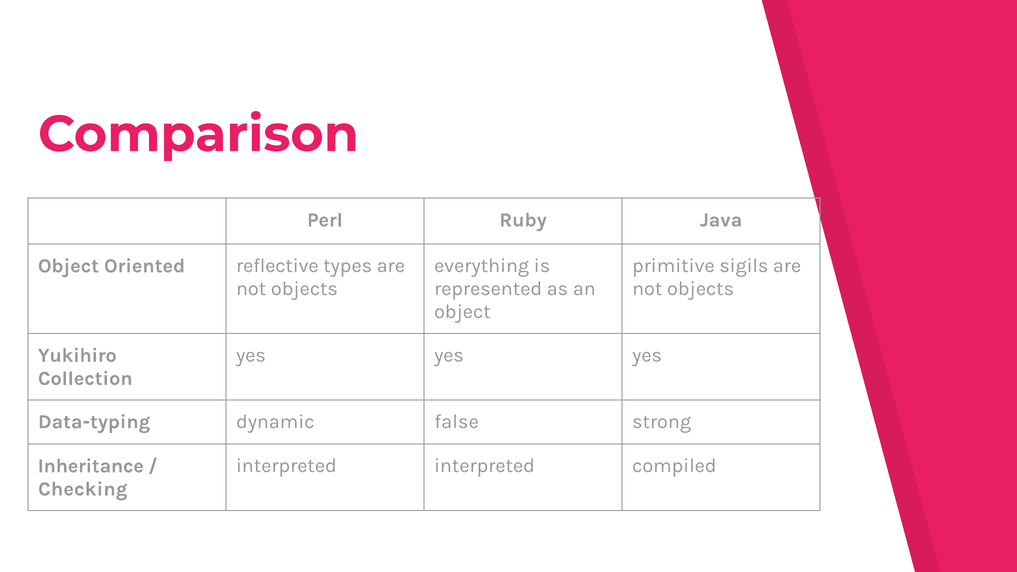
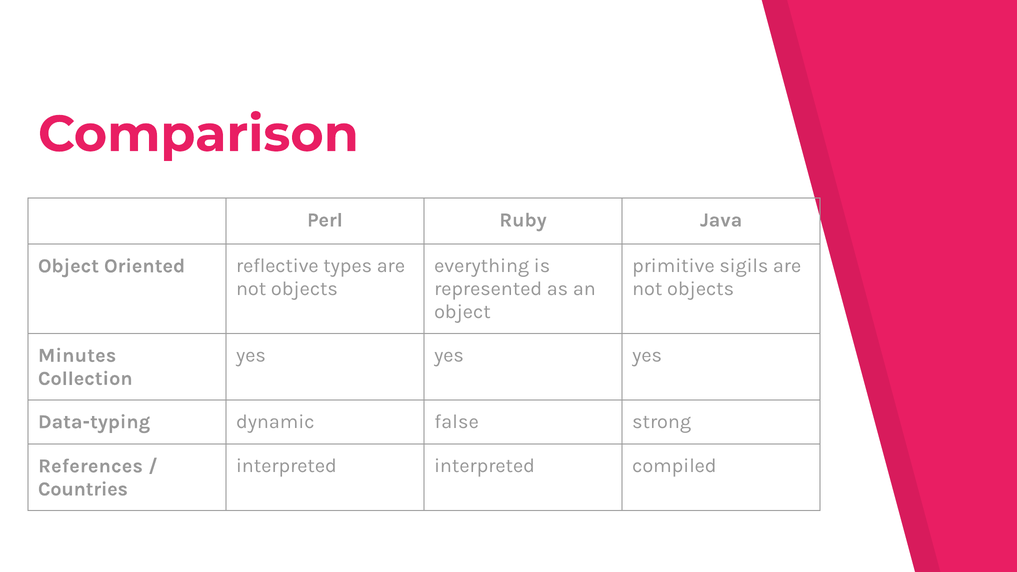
Yukihiro: Yukihiro -> Minutes (77, 355)
Inheritance: Inheritance -> References (91, 466)
Checking: Checking -> Countries (83, 489)
